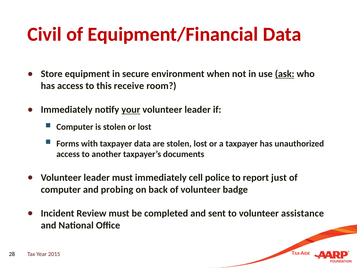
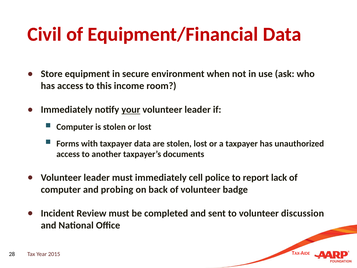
ask underline: present -> none (285, 74)
receive: receive -> income (129, 86)
just: just -> lack (279, 177)
assistance: assistance -> discussion (303, 213)
